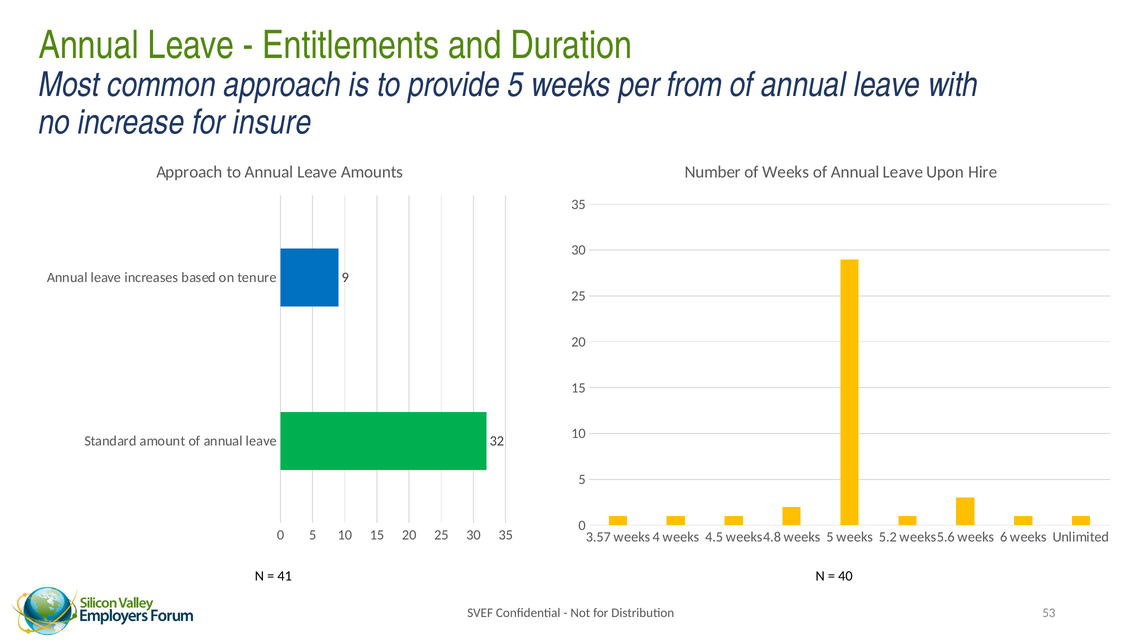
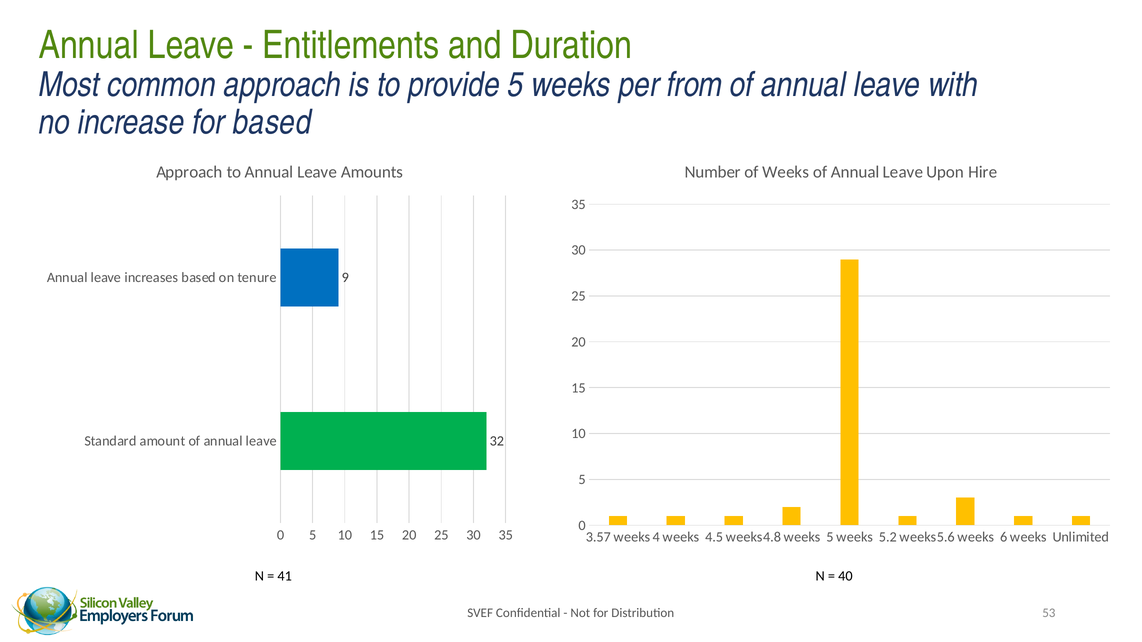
for insure: insure -> based (272, 122)
